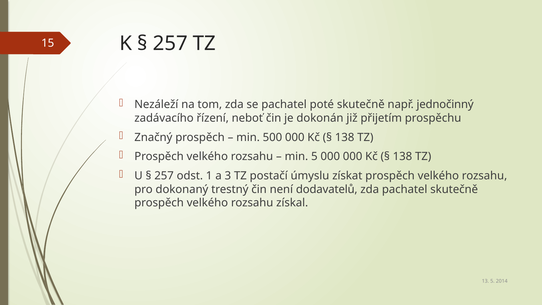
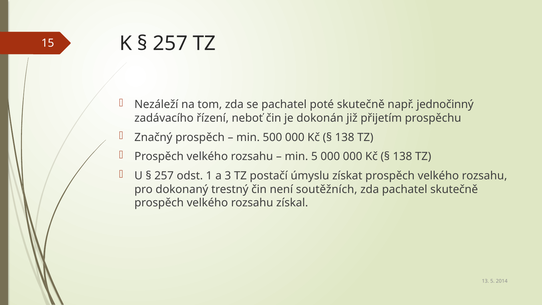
dodavatelů: dodavatelů -> soutěžních (327, 189)
